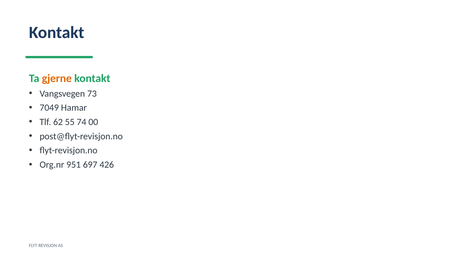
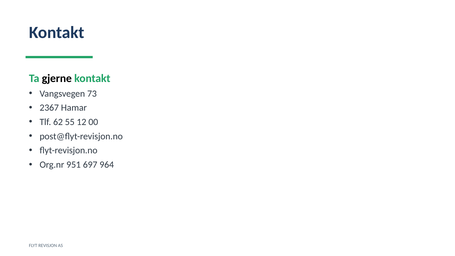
gjerne colour: orange -> black (57, 78)
7049: 7049 -> 2367 (49, 108)
74: 74 -> 12 (82, 122)
426: 426 -> 964 (107, 165)
